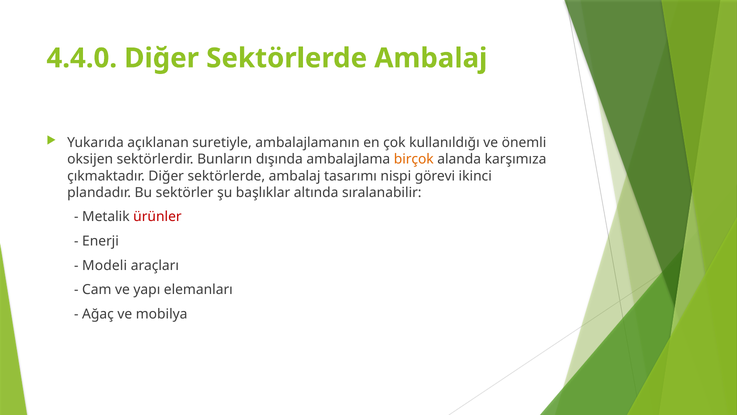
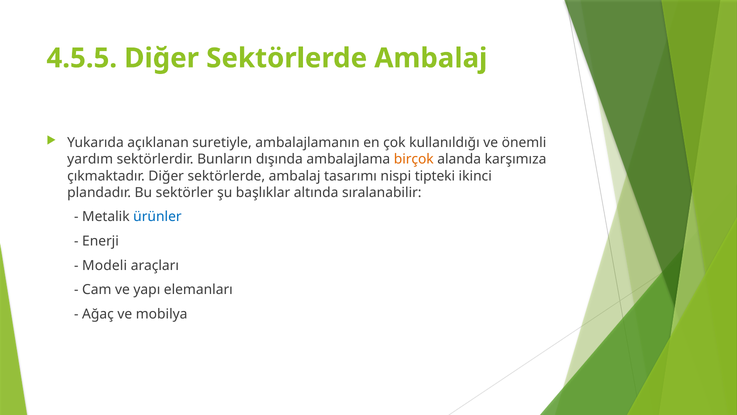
4.4.0: 4.4.0 -> 4.5.5 (82, 58)
oksijen: oksijen -> yardım (90, 159)
görevi: görevi -> tipteki (435, 176)
ürünler colour: red -> blue (157, 217)
